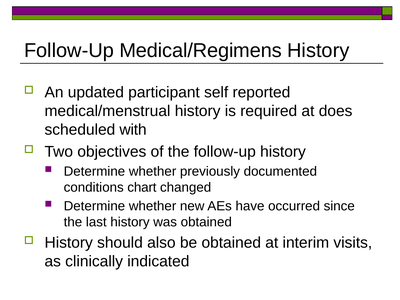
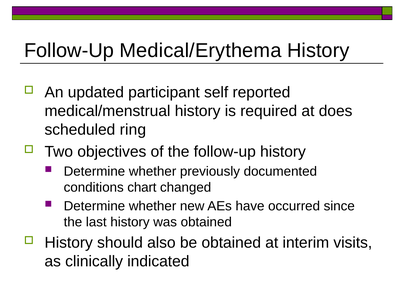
Medical/Regimens: Medical/Regimens -> Medical/Erythema (200, 51)
with: with -> ring (133, 130)
